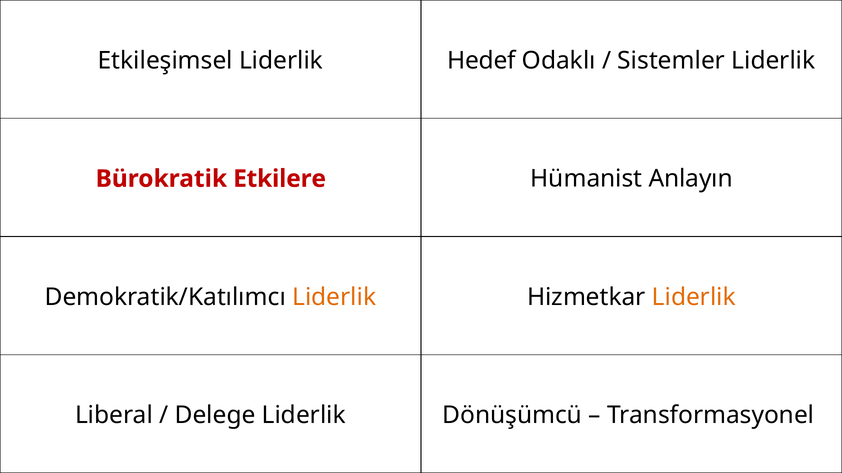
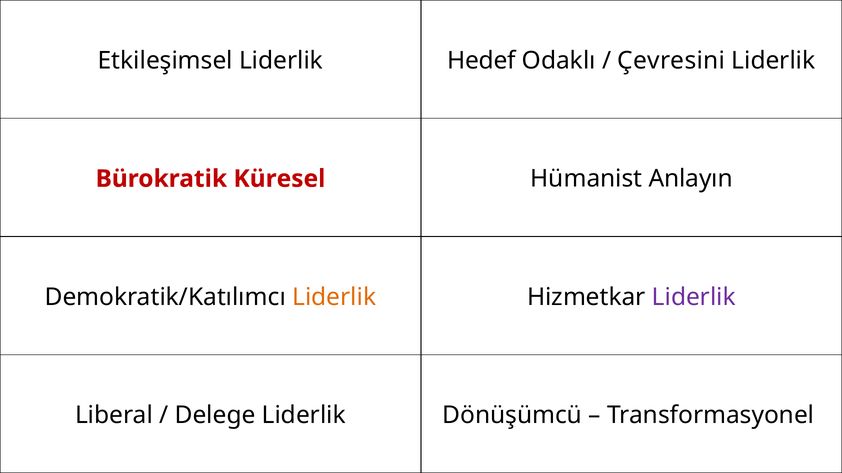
Sistemler: Sistemler -> Çevresini (671, 61)
Etkilere: Etkilere -> Küresel (279, 179)
Liderlik colour: orange -> purple (694, 297)
